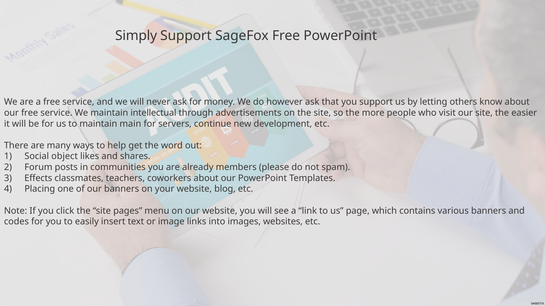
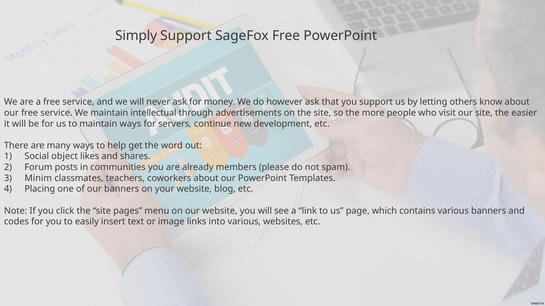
maintain main: main -> ways (130, 124)
Effects: Effects -> Minim (38, 178)
into images: images -> various (244, 222)
